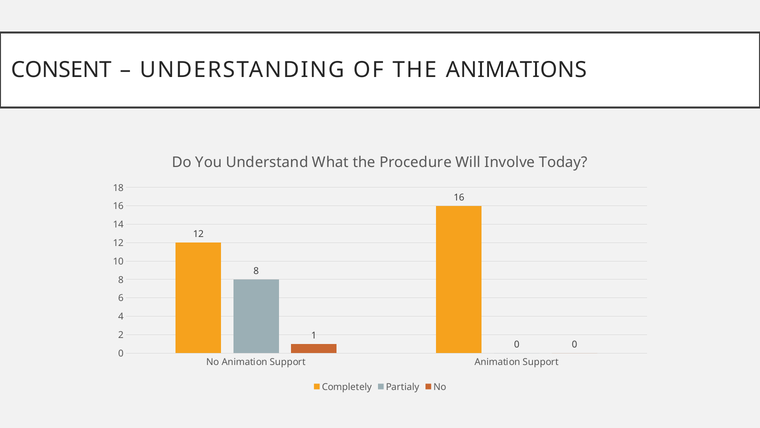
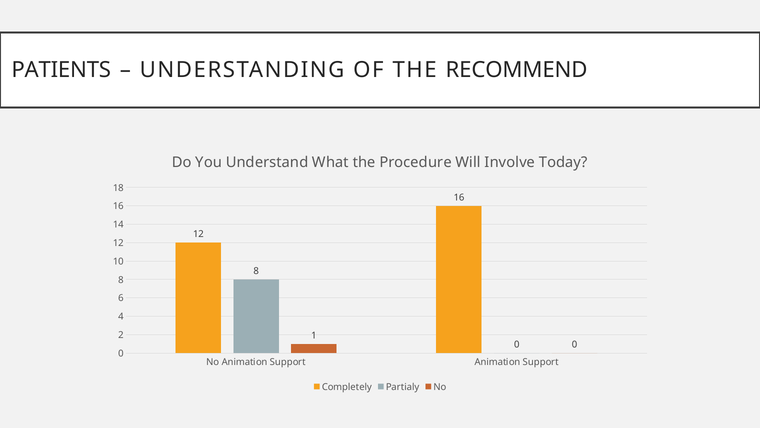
CONSENT: CONSENT -> PATIENTS (61, 70)
ANIMATIONS: ANIMATIONS -> RECOMMEND (517, 70)
